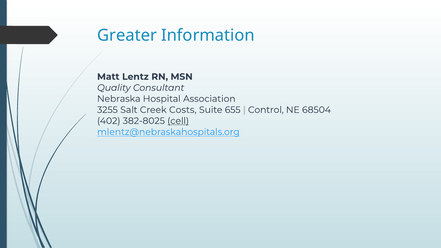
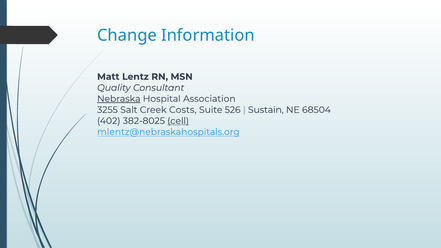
Greater: Greater -> Change (127, 35)
Nebraska underline: none -> present (119, 99)
655: 655 -> 526 (233, 110)
Control: Control -> Sustain (266, 110)
